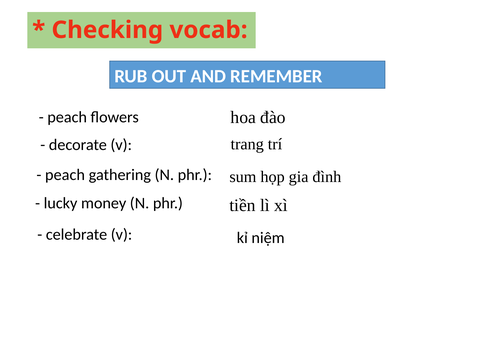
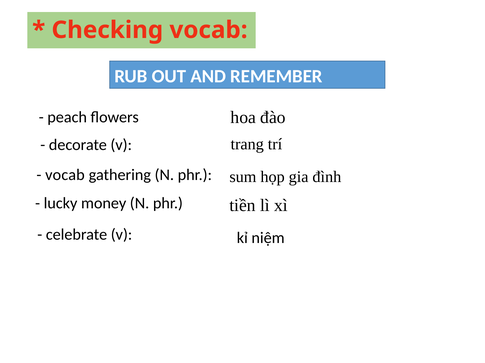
peach: peach -> vocab (65, 175)
